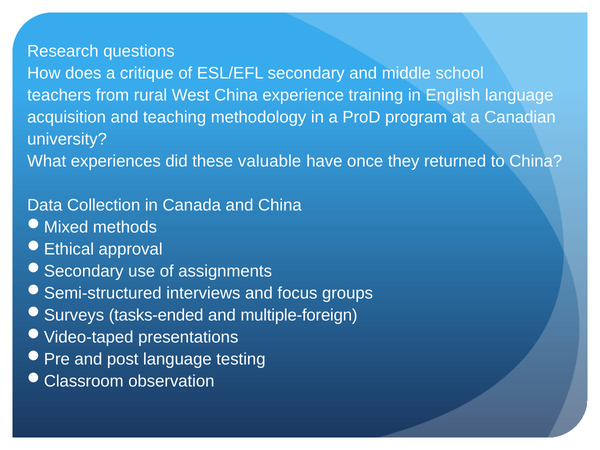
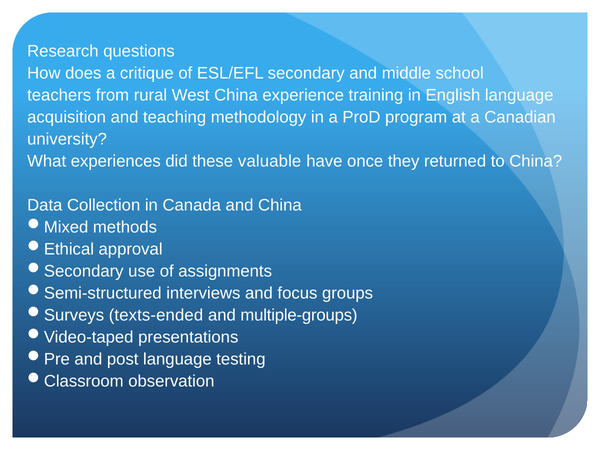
tasks-ended: tasks-ended -> texts-ended (156, 315)
multiple-foreign: multiple-foreign -> multiple-groups (299, 315)
